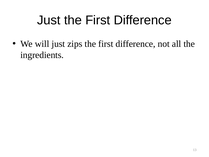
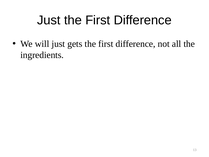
zips: zips -> gets (75, 44)
